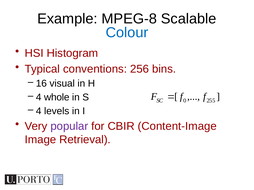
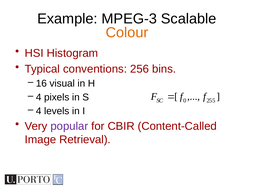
MPEG-8: MPEG-8 -> MPEG-3 (129, 19)
Colour colour: blue -> orange (127, 33)
whole: whole -> pixels (57, 98)
Content-Image: Content-Image -> Content-Called (177, 126)
